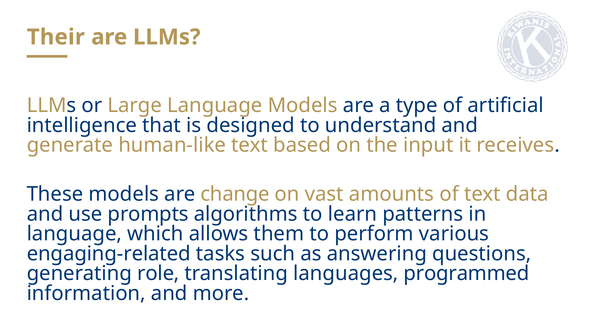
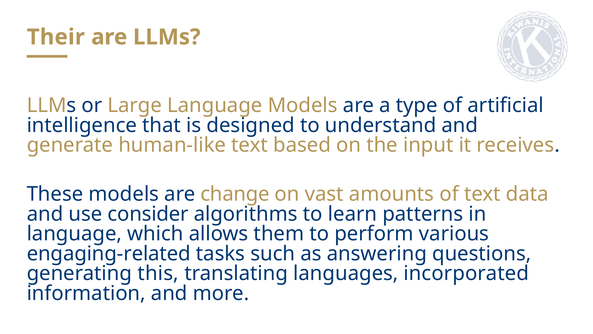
prompts: prompts -> consider (148, 214)
role: role -> this (158, 273)
programmed: programmed -> incorporated (466, 273)
